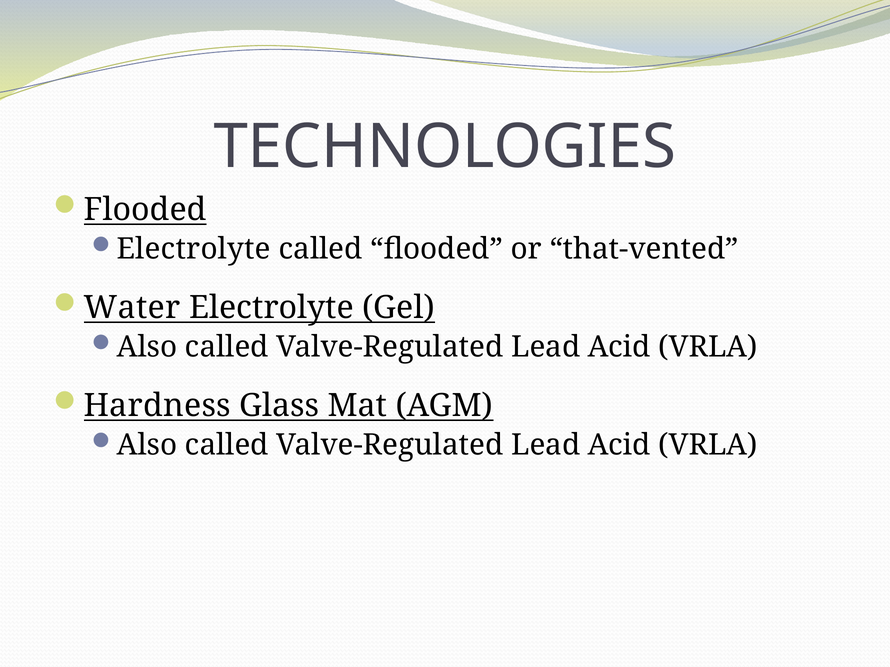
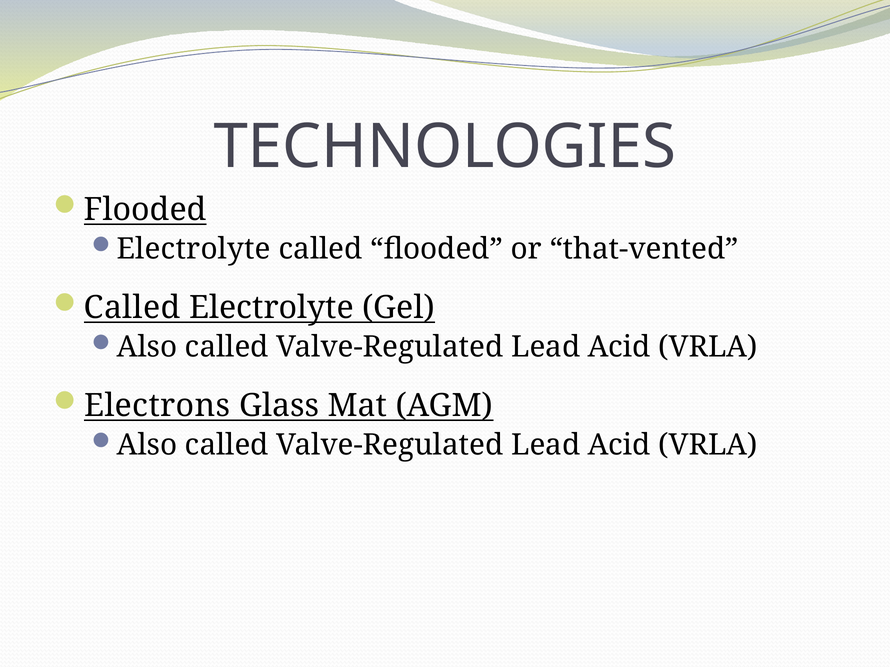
Water: Water -> Called (132, 308)
Hardness: Hardness -> Electrons (157, 406)
